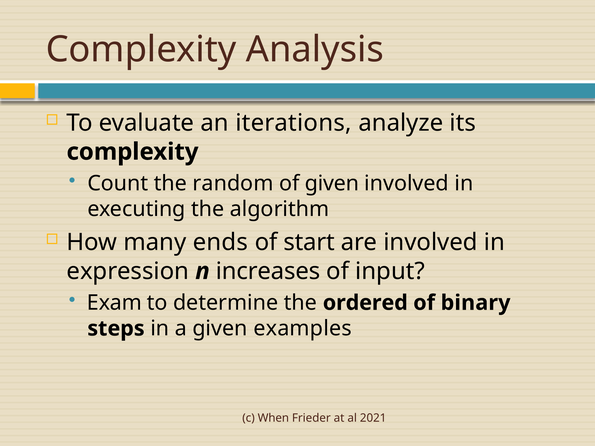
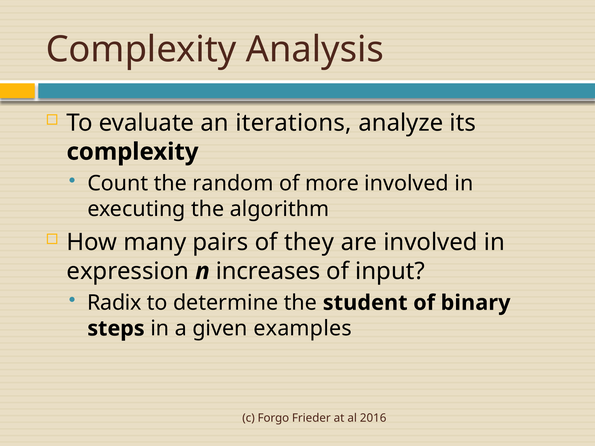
of given: given -> more (332, 184)
ends: ends -> pairs (220, 243)
start: start -> they (309, 243)
Exam: Exam -> Radix (114, 303)
ordered: ordered -> student (365, 303)
When: When -> Forgo (273, 418)
2021: 2021 -> 2016 (373, 418)
